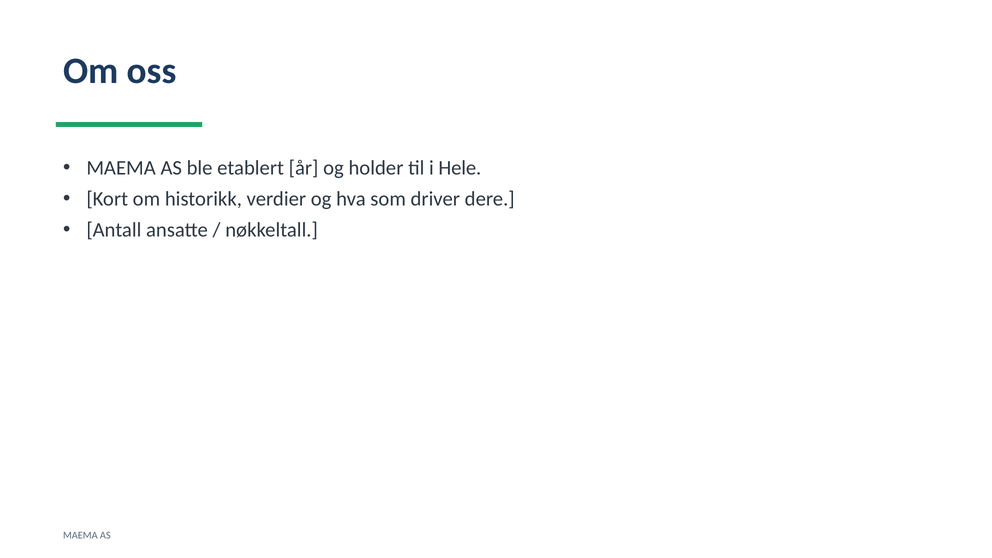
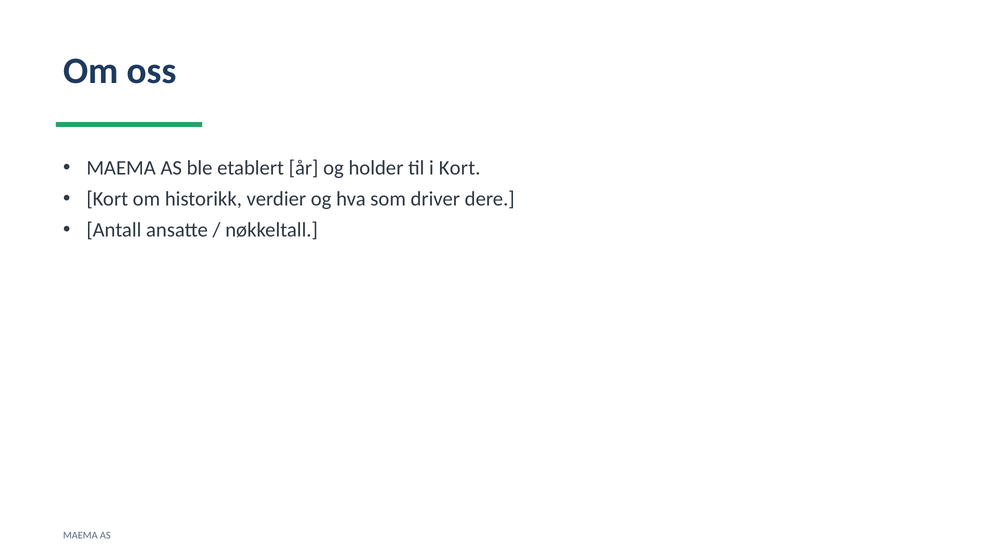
i Hele: Hele -> Kort (460, 168)
